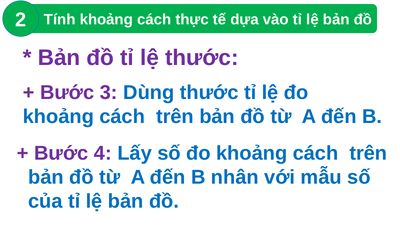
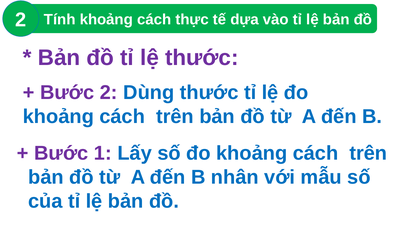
Bước 3: 3 -> 2 (109, 93)
4: 4 -> 1 (103, 153)
